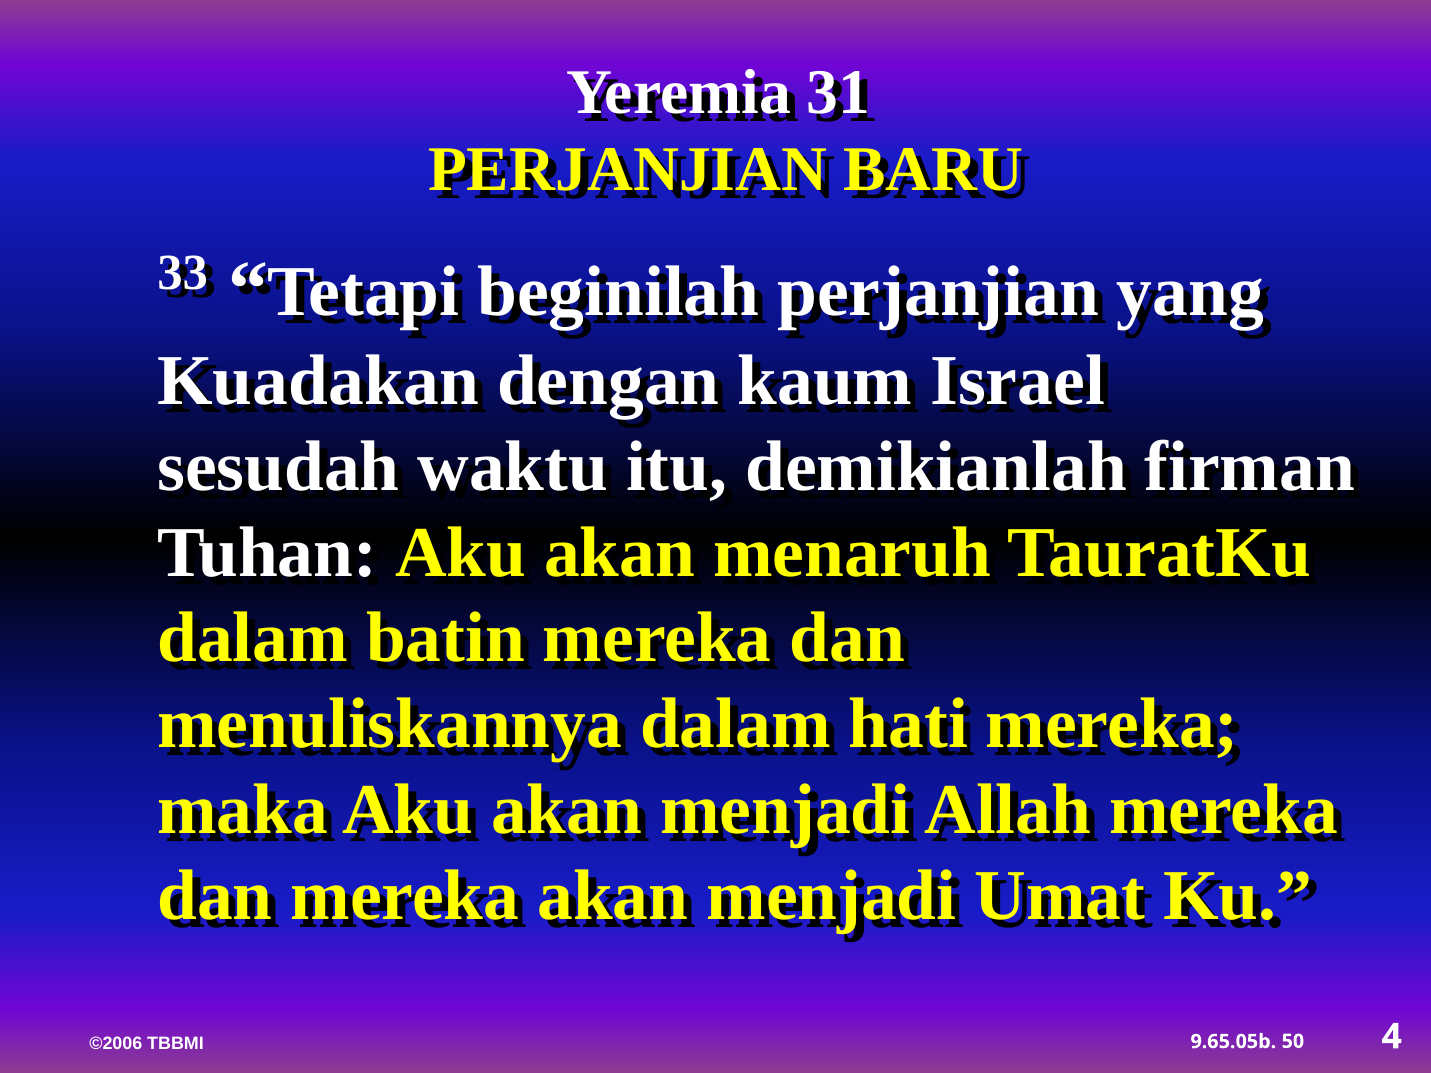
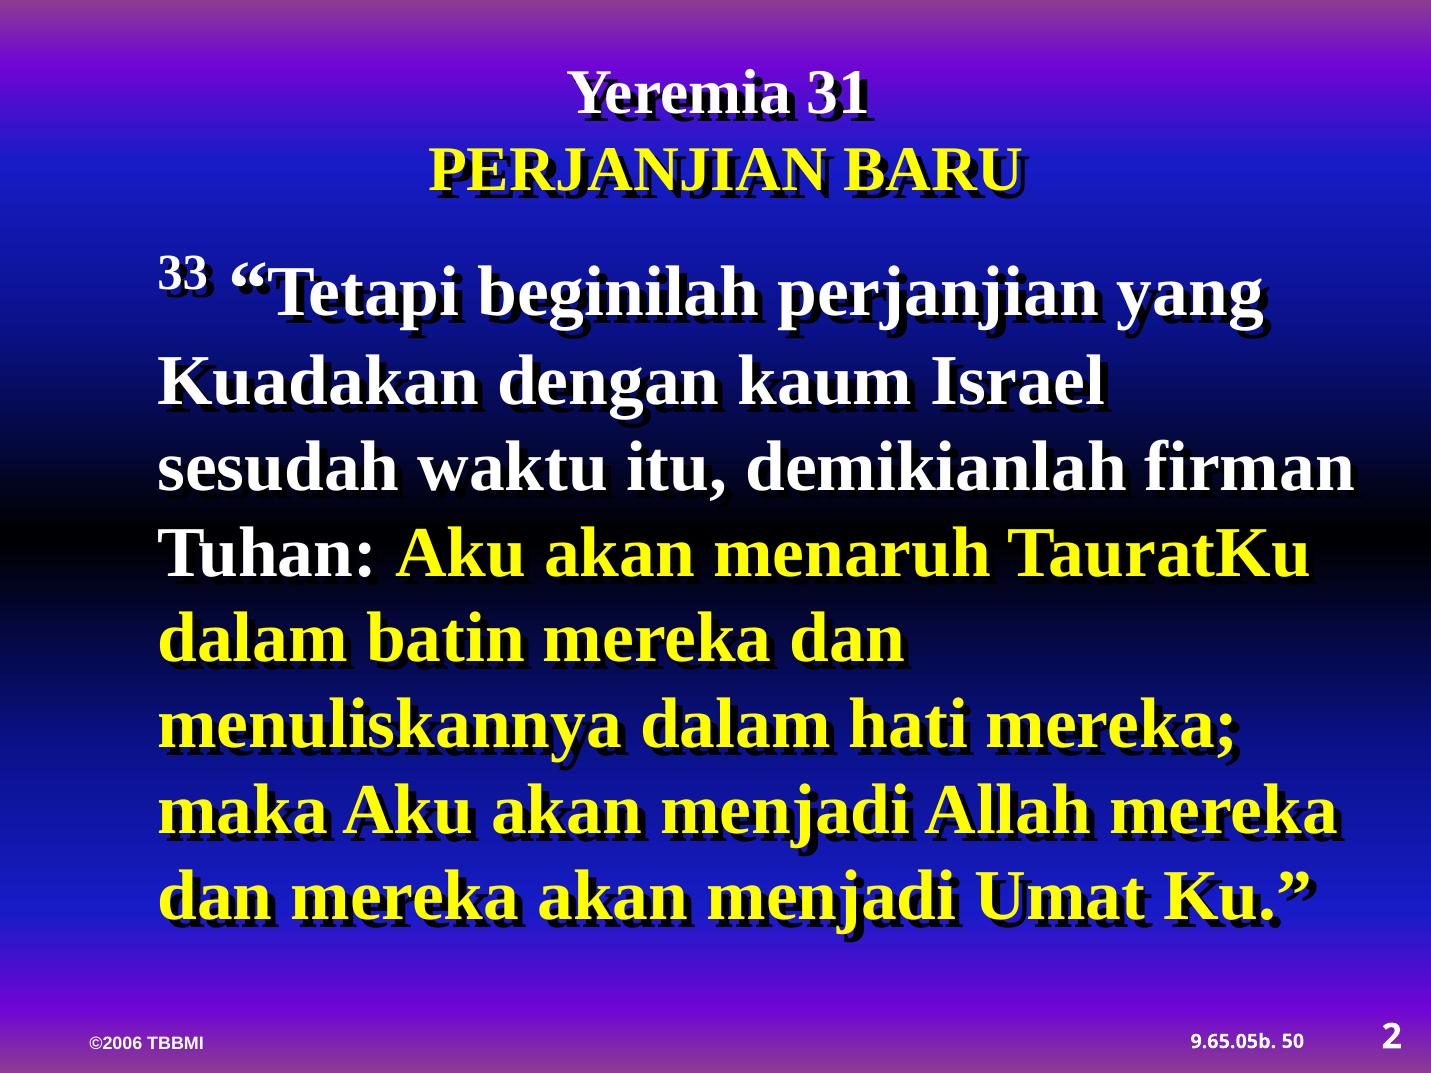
4: 4 -> 2 (1392, 1037)
